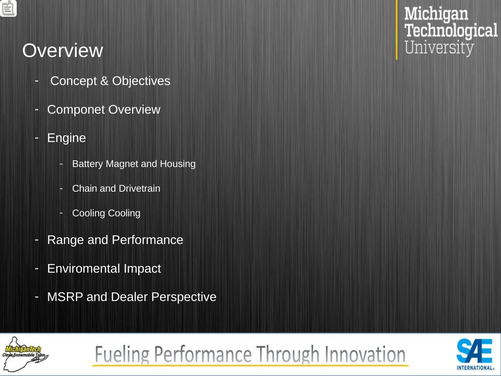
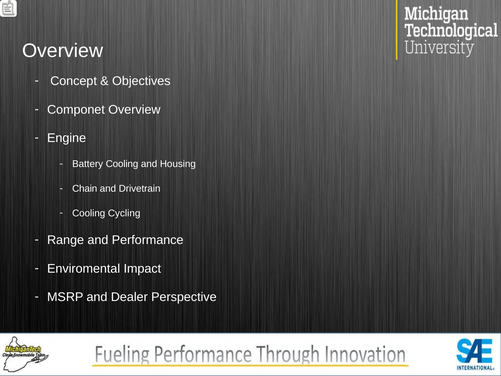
Battery Magnet: Magnet -> Cooling (122, 164)
Cooling Cooling: Cooling -> Cycling (124, 213)
